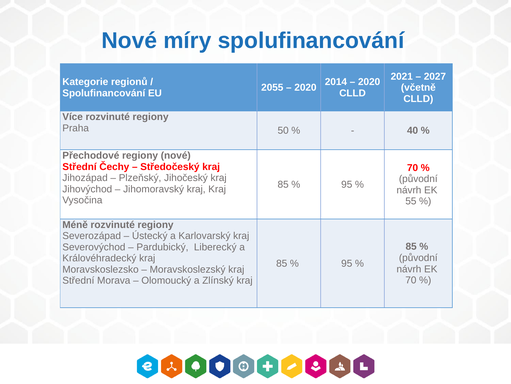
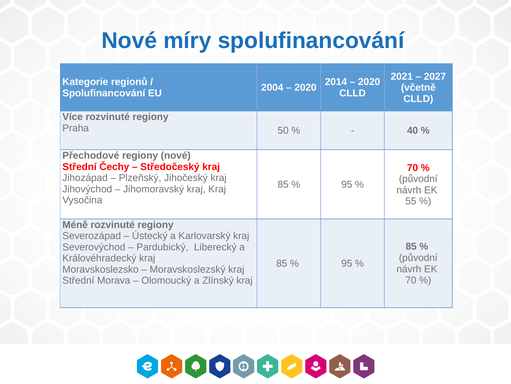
2055: 2055 -> 2004 (272, 87)
